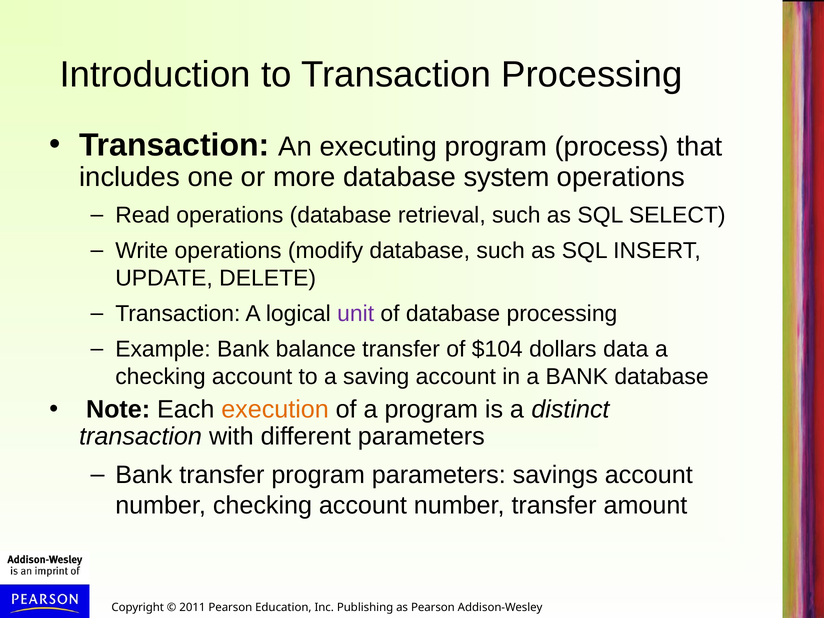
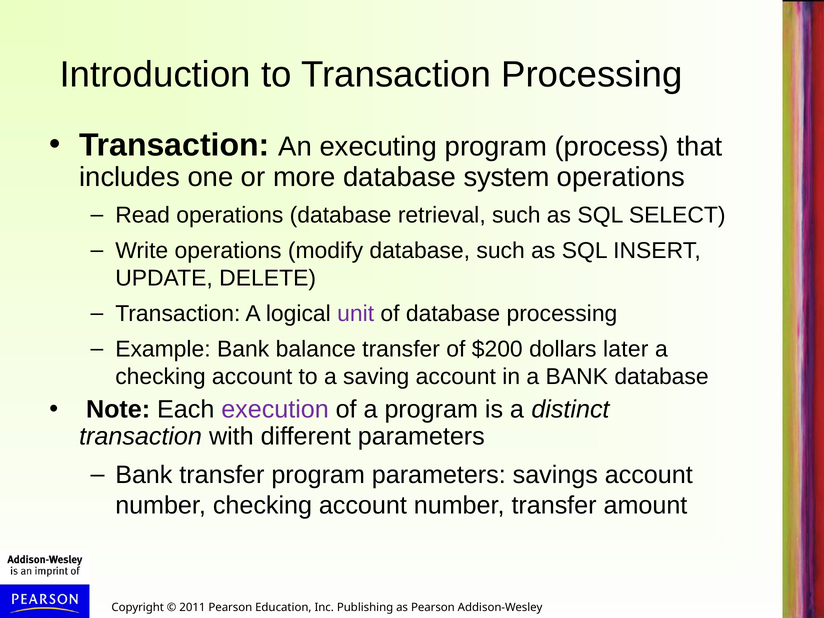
$104: $104 -> $200 (497, 349)
data: data -> later (626, 349)
execution colour: orange -> purple (275, 409)
